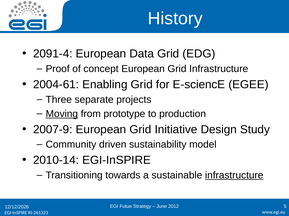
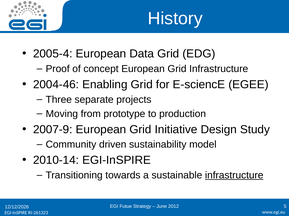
2091-4: 2091-4 -> 2005-4 (53, 54)
2004-61: 2004-61 -> 2004-46 (56, 85)
Moving underline: present -> none (62, 114)
